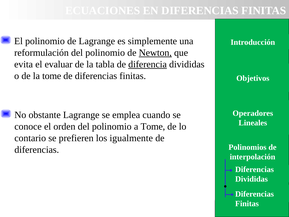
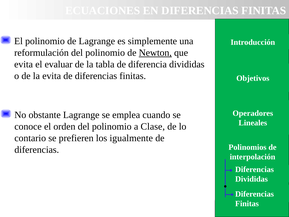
diferencia underline: present -> none (148, 64)
la tome: tome -> evita (52, 76)
a Tome: Tome -> Clase (153, 126)
